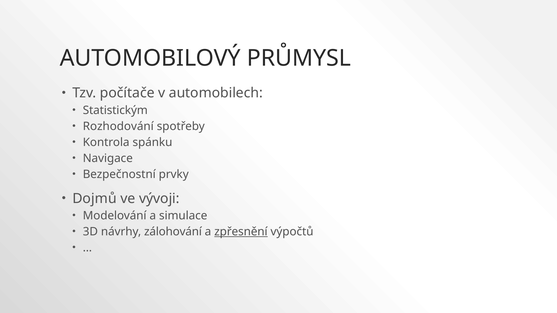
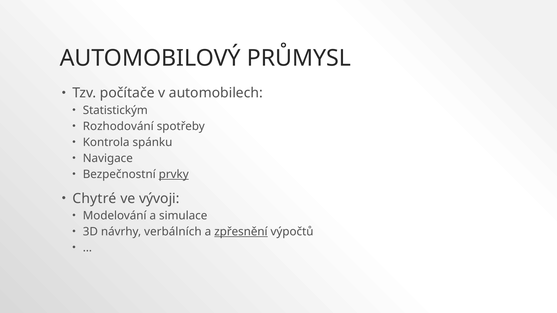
prvky underline: none -> present (174, 174)
Dojmů: Dojmů -> Chytré (95, 199)
zálohování: zálohování -> verbálních (173, 232)
